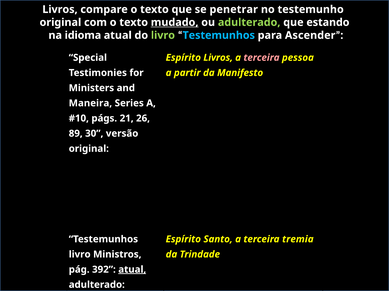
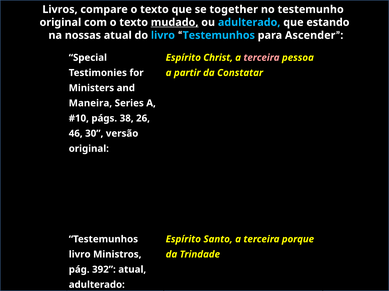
penetrar: penetrar -> together (234, 9)
adulterado colour: light green -> light blue (249, 22)
idioma: idioma -> nossas (83, 35)
livro colour: light green -> light blue (163, 35)
Espírito Livros: Livros -> Christ (218, 58)
Manifesto: Manifesto -> Constatar (240, 73)
21: 21 -> 38 (127, 119)
89: 89 -> 46 (76, 134)
tremia: tremia -> porque (298, 240)
atual underline: present -> none (132, 270)
